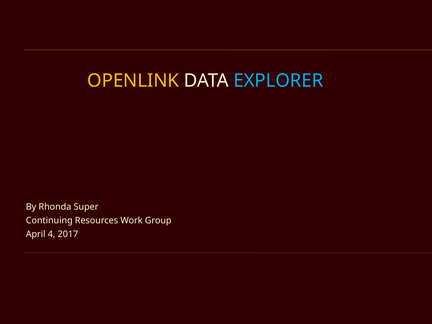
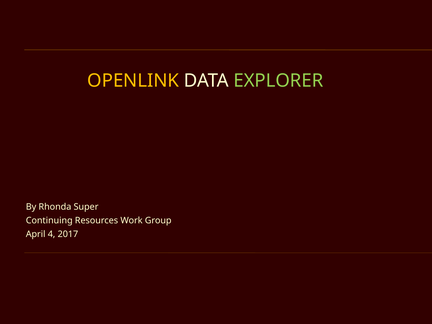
EXPLORER colour: light blue -> light green (278, 81)
